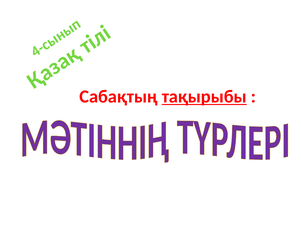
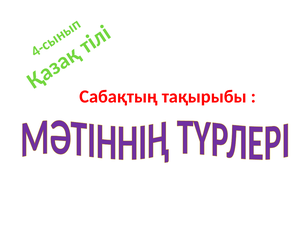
тақырыбы underline: present -> none (204, 97)
